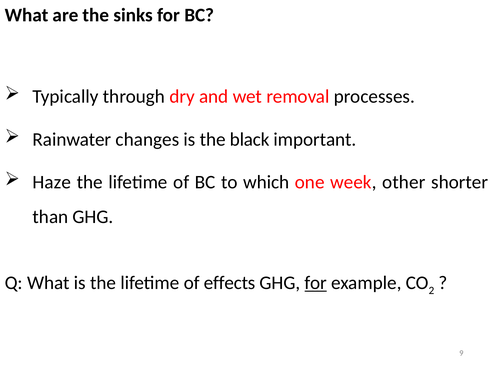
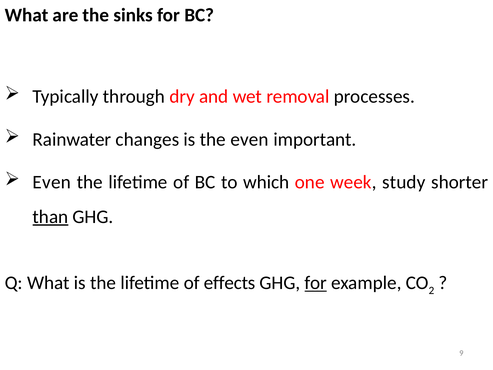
the black: black -> even (250, 139)
Haze: Haze -> Even (52, 182)
other: other -> study (404, 182)
than underline: none -> present (50, 217)
